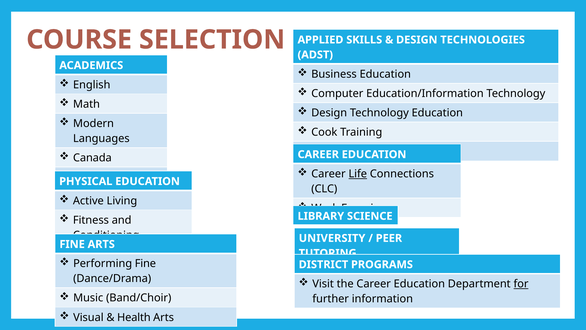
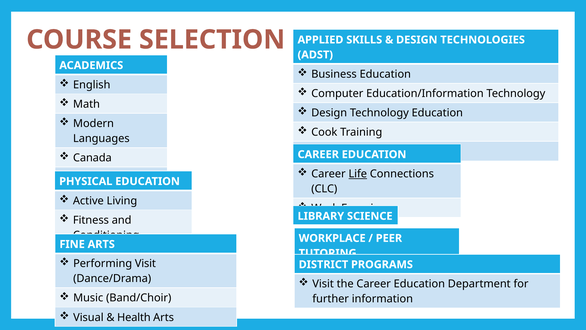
UNIVERSITY: UNIVERSITY -> WORKPLACE (332, 238)
Performing Fine: Fine -> Visit (145, 263)
for underline: present -> none (521, 284)
